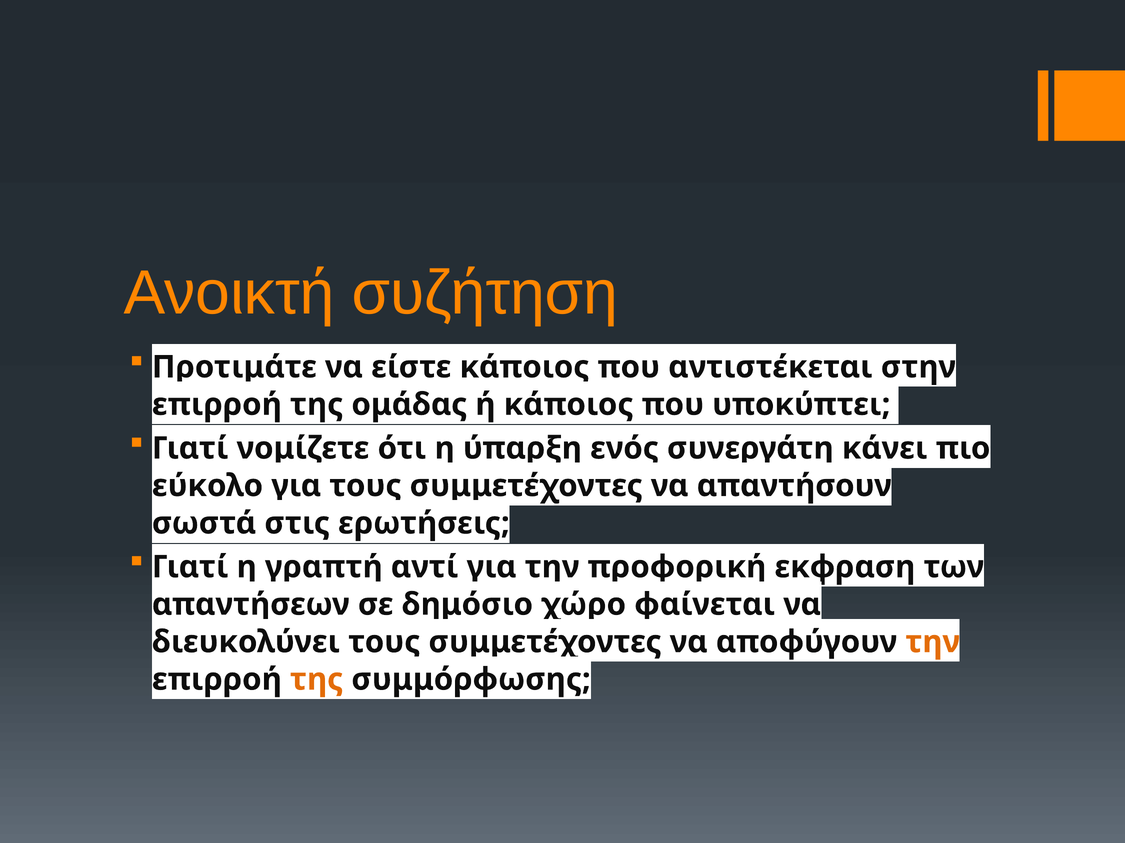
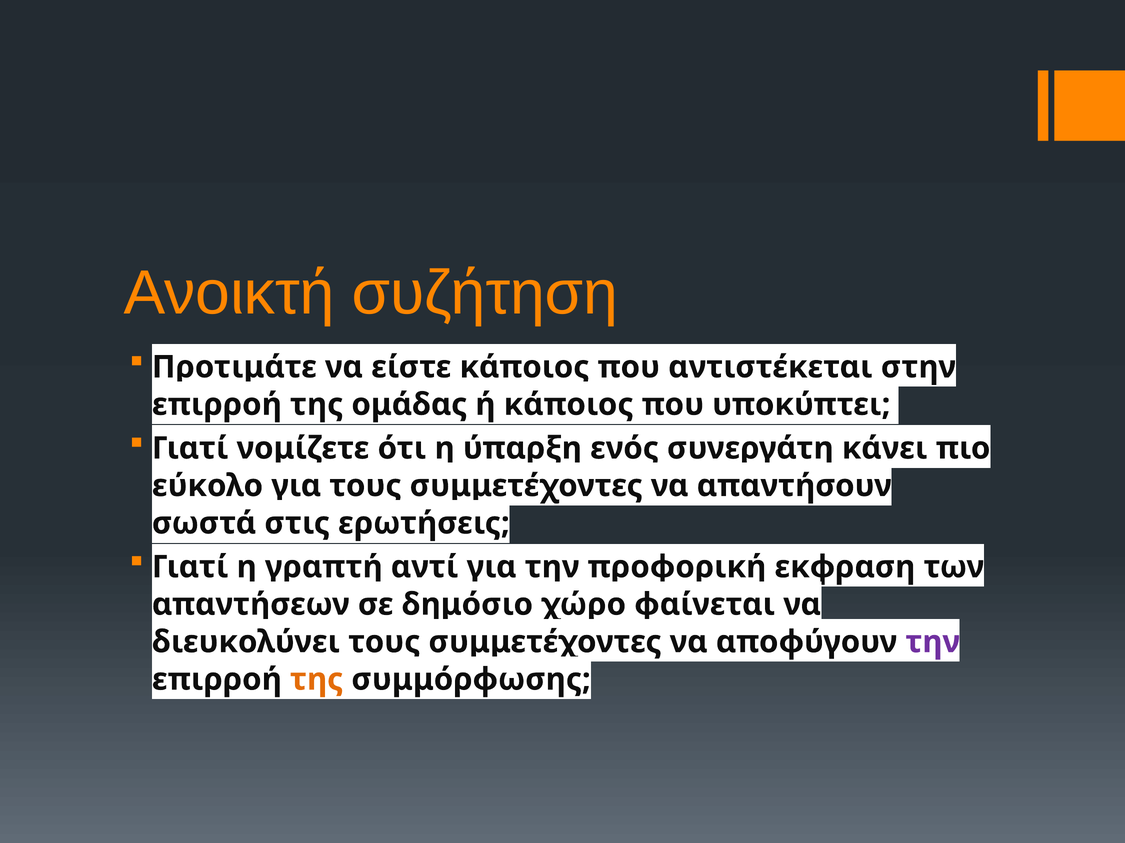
την colour: orange -> purple (933, 642)
